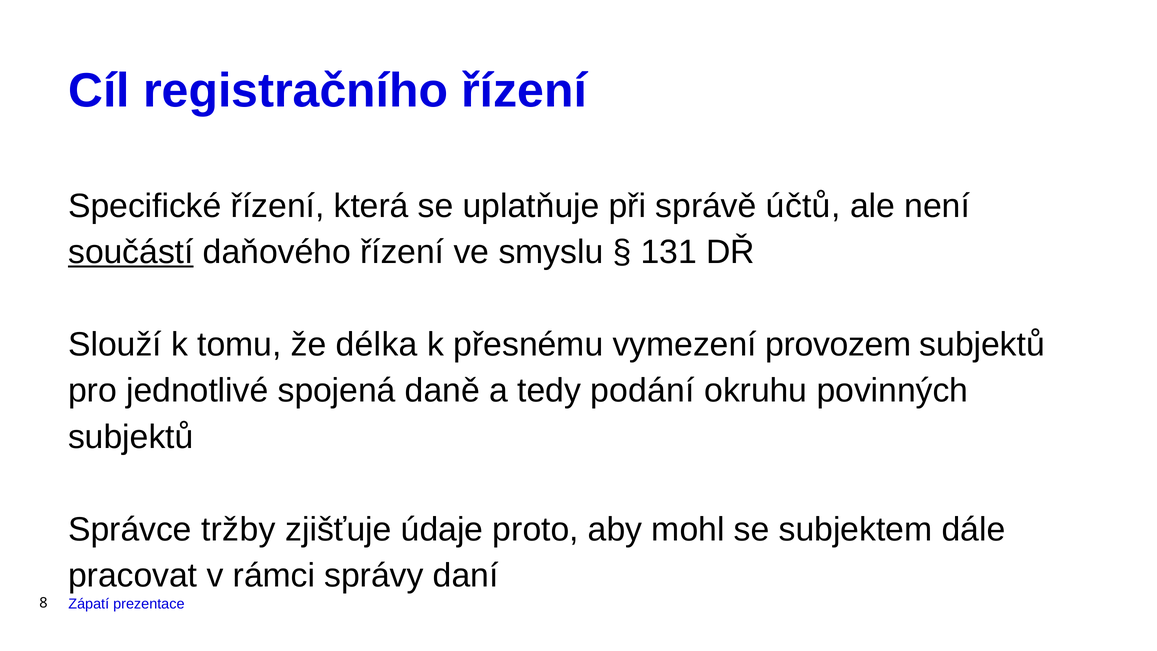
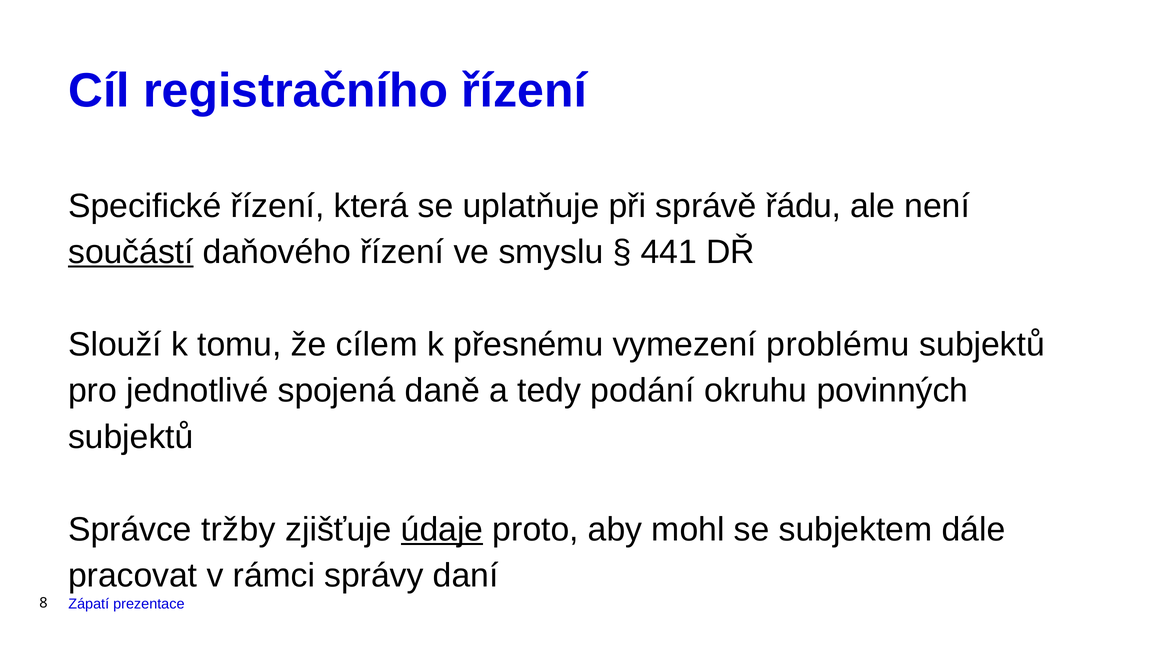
účtů: účtů -> řádu (803, 206)
131: 131 -> 441 (669, 252)
délka: délka -> cílem (377, 344)
provozem: provozem -> problému (838, 344)
údaje underline: none -> present (442, 529)
